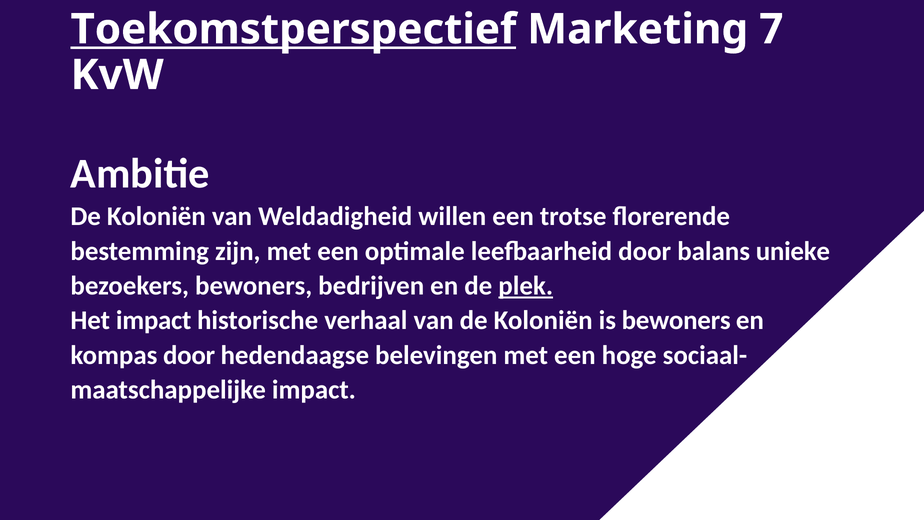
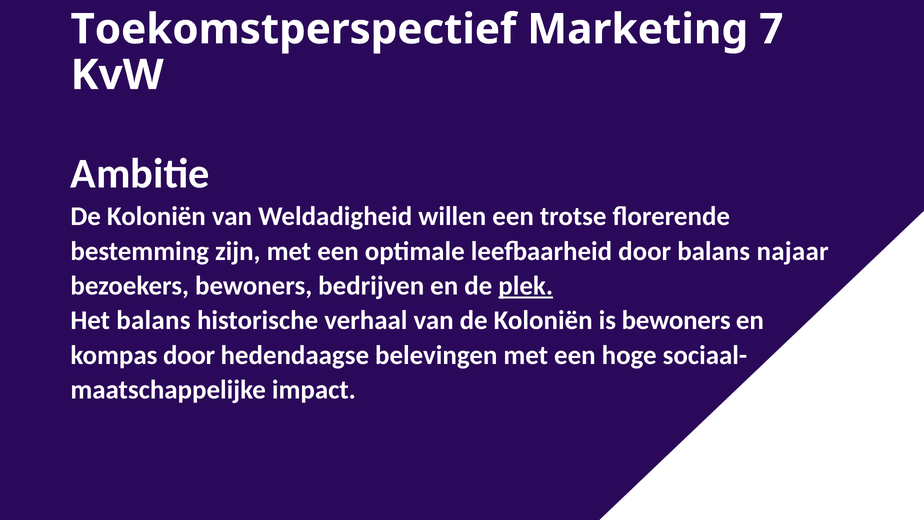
Toekomstperspectief underline: present -> none (293, 29)
unieke: unieke -> najaar (793, 251)
Het impact: impact -> balans (153, 320)
